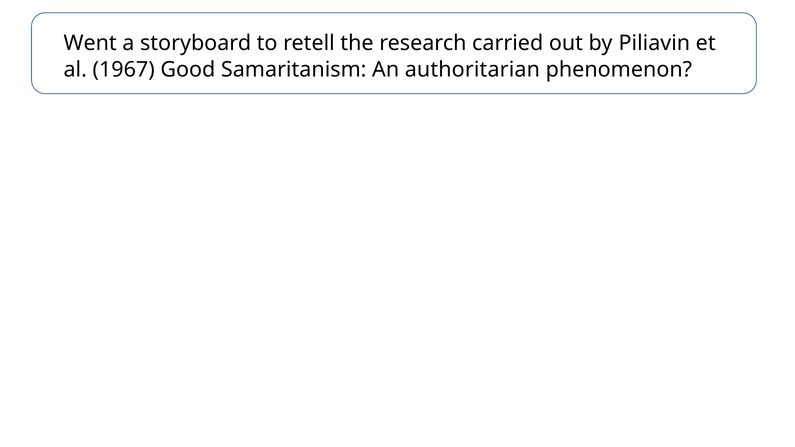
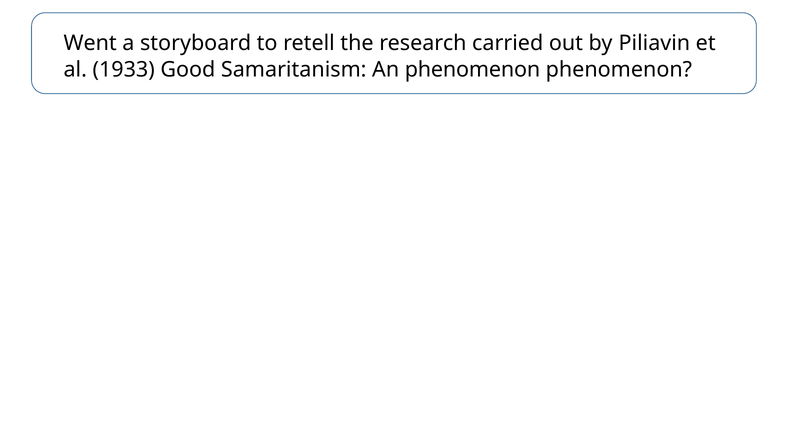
1967: 1967 -> 1933 (124, 70)
An authoritarian: authoritarian -> phenomenon (473, 70)
